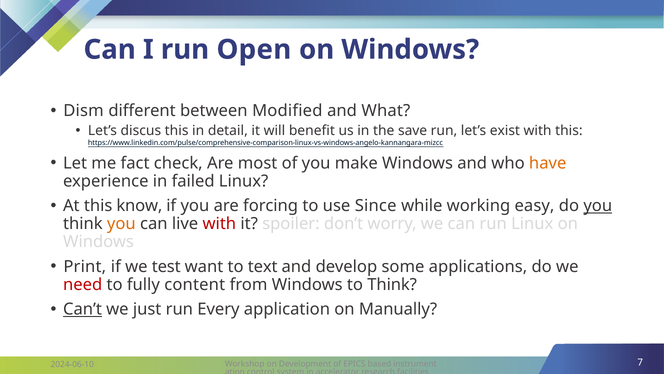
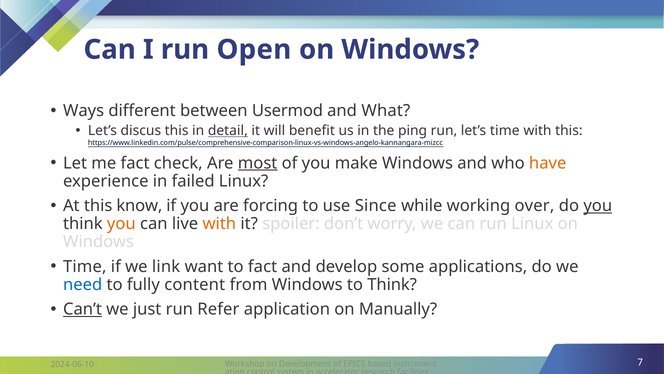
Dism: Dism -> Ways (84, 111)
Modified: Modified -> Usermod (287, 111)
detail underline: none -> present (228, 131)
save: save -> ping (413, 131)
let’s exist: exist -> time (505, 131)
most underline: none -> present (258, 163)
easy: easy -> over (534, 206)
with colour: red -> orange (219, 224)
Print: Print -> Time (85, 266)
test: test -> link (166, 266)
to text: text -> fact (263, 266)
need colour: red -> blue (83, 284)
Every: Every -> Refer (218, 309)
